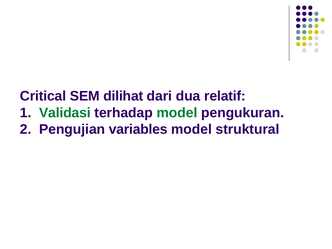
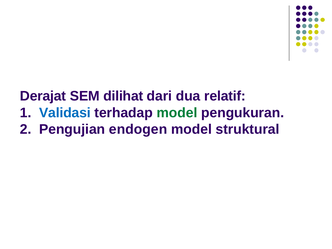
Critical: Critical -> Derajat (43, 96)
Validasi colour: green -> blue (65, 113)
variables: variables -> endogen (138, 129)
